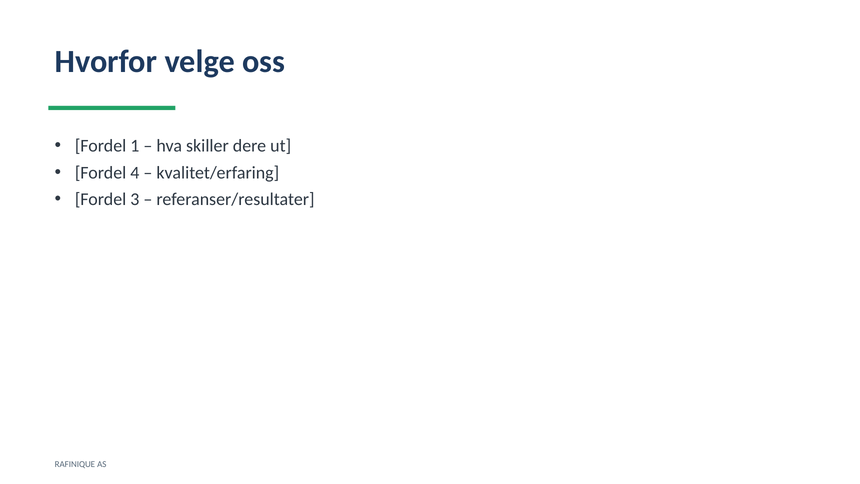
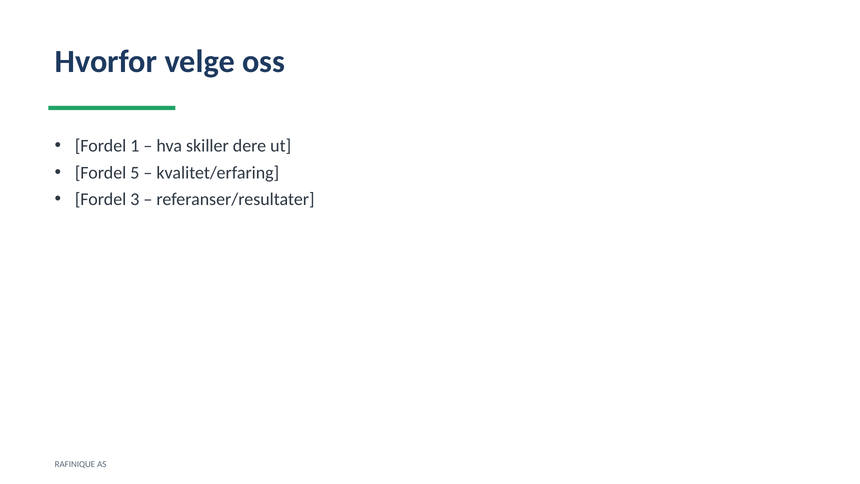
4: 4 -> 5 (135, 173)
